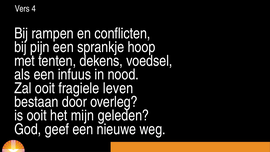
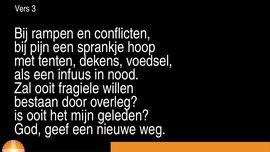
4: 4 -> 3 (34, 9)
leven: leven -> willen (118, 88)
